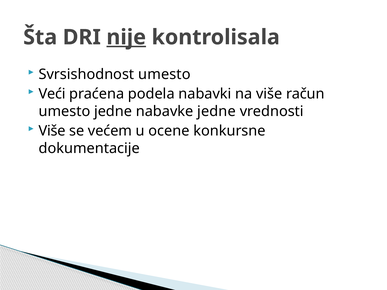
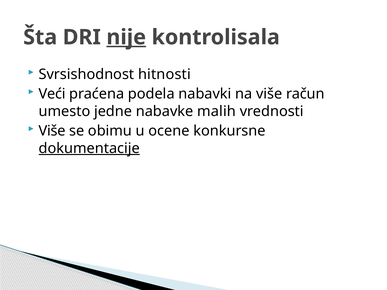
Svrsishodnost umesto: umesto -> hitnosti (164, 74)
nabavke jedne: jedne -> malih (217, 111)
većem: većem -> obimu (110, 131)
dokumentacije underline: none -> present (89, 148)
